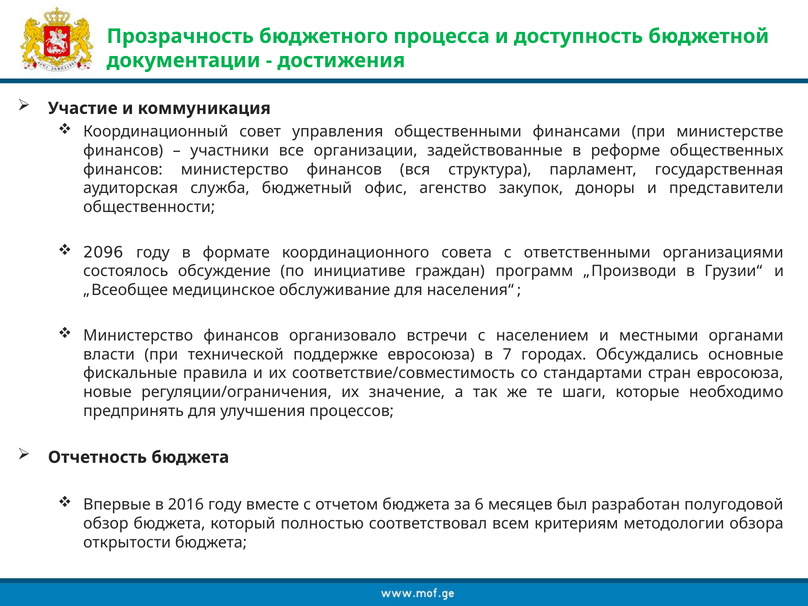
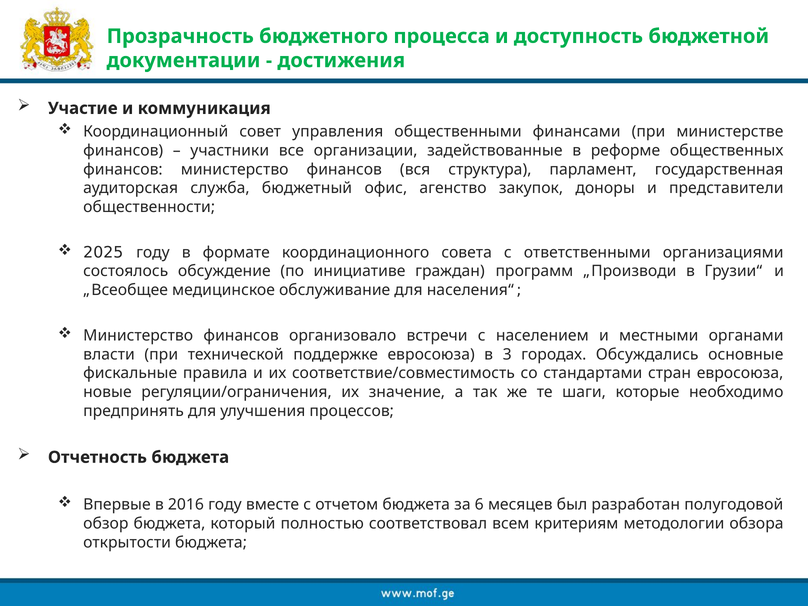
2096: 2096 -> 2025 (103, 252)
7: 7 -> 3 (507, 354)
